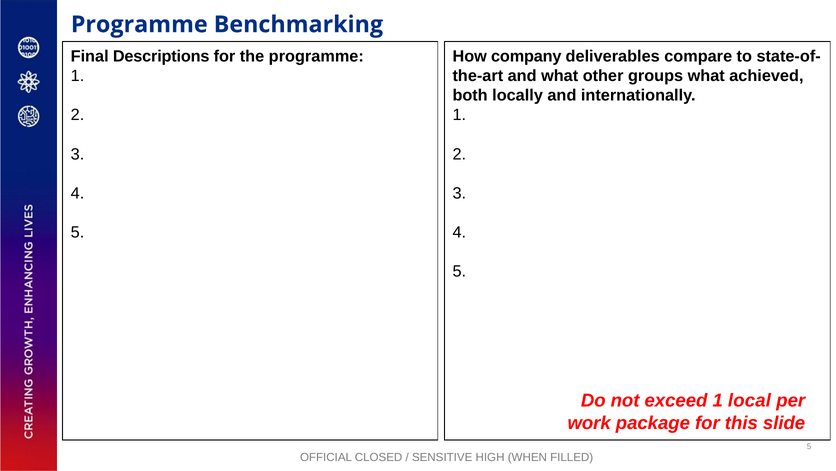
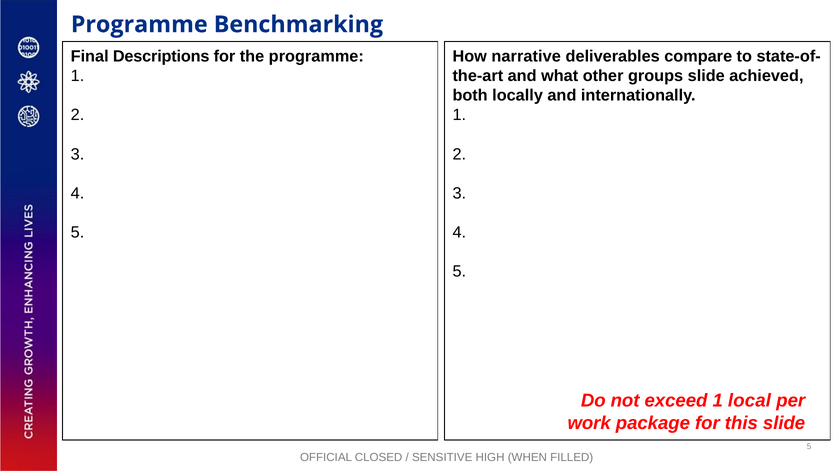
company: company -> narrative (526, 56)
groups what: what -> slide (706, 76)
